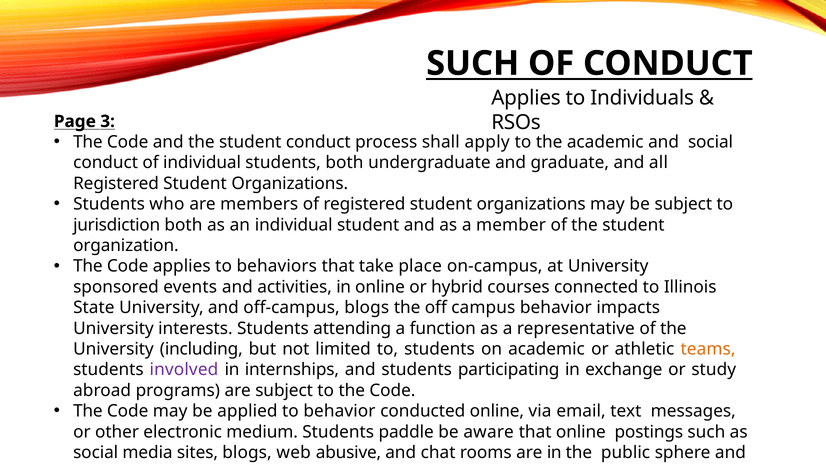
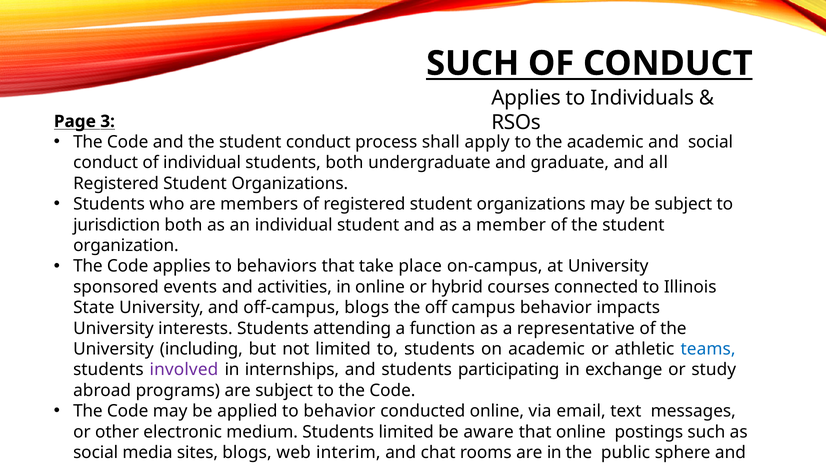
teams colour: orange -> blue (708, 349)
Students paddle: paddle -> limited (406, 432)
abusive: abusive -> interim (348, 452)
